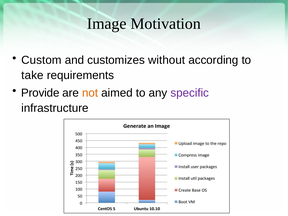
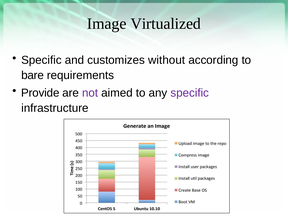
Motivation: Motivation -> Virtualized (166, 24)
Custom: Custom -> Specific (41, 60)
take: take -> bare (33, 75)
not colour: orange -> purple (90, 93)
